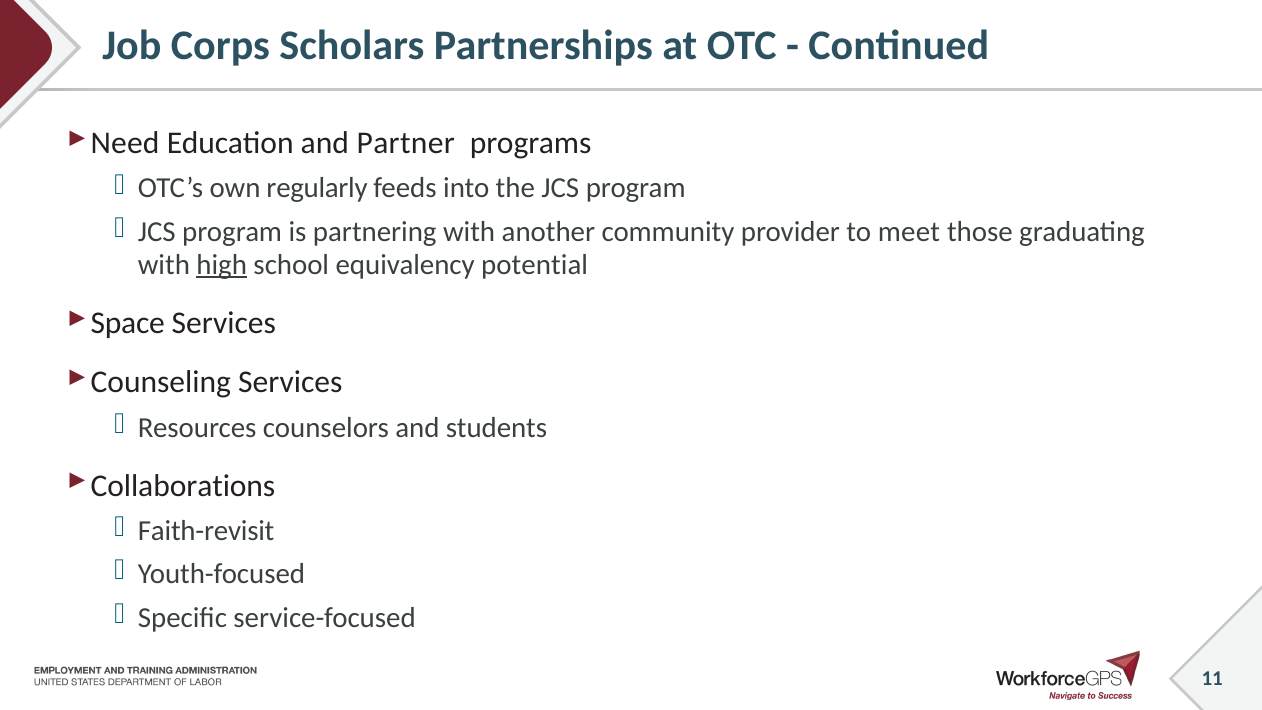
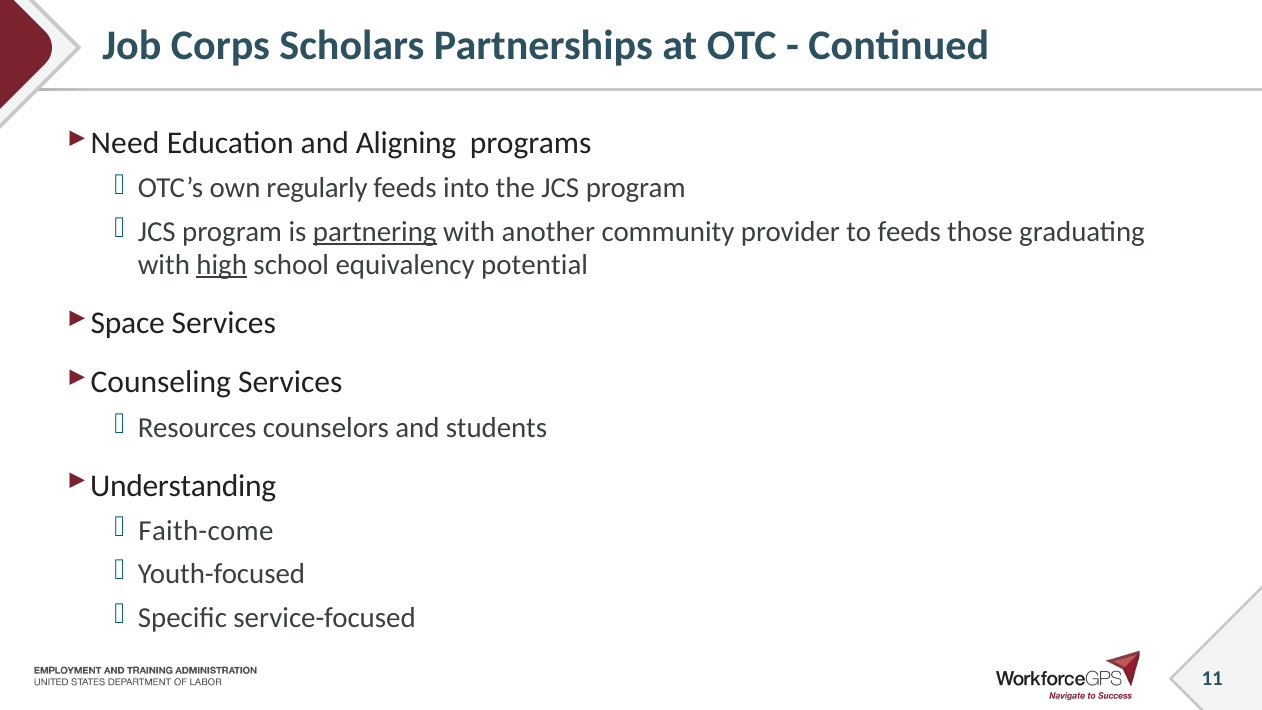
Partner: Partner -> Aligning (406, 143)
partnering underline: none -> present (375, 232)
to meet: meet -> feeds (909, 232)
Collaborations: Collaborations -> Understanding (183, 486)
Faith-revisit: Faith-revisit -> Faith-come (206, 530)
